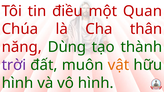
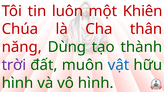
điều: điều -> luôn (67, 11)
Quan: Quan -> Khiên (143, 11)
vật colour: orange -> blue (118, 65)
